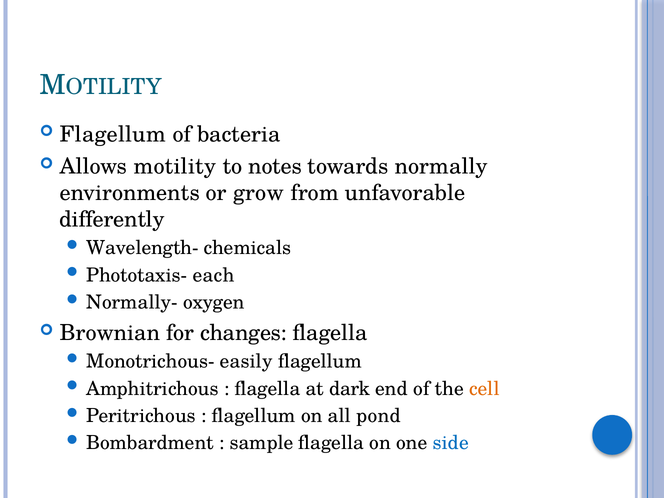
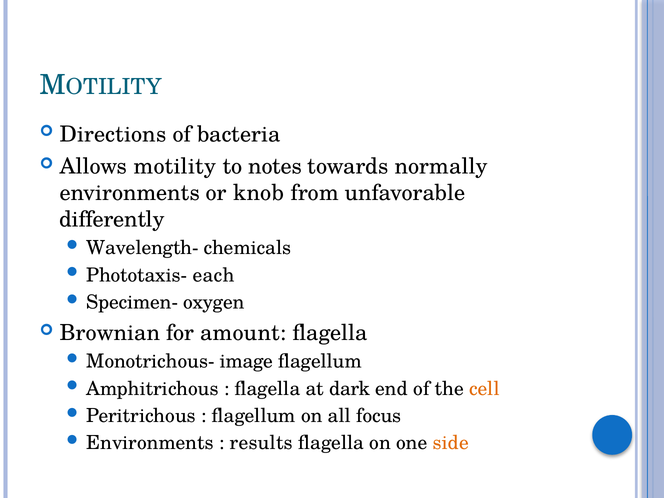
Flagellum: Flagellum -> Directions (113, 134)
grow: grow -> knob (259, 193)
Normally-: Normally- -> Specimen- (132, 302)
changes: changes -> amount (243, 333)
easily: easily -> image (246, 362)
pond: pond -> focus (379, 416)
Bombardment: Bombardment -> Environments (150, 443)
sample: sample -> results (261, 443)
side colour: blue -> orange (451, 443)
